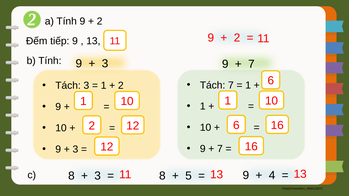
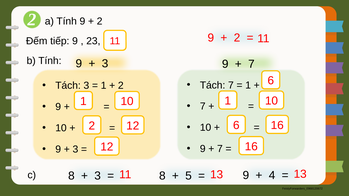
13: 13 -> 23 (93, 41)
1: 1 -> 7 (203, 107)
